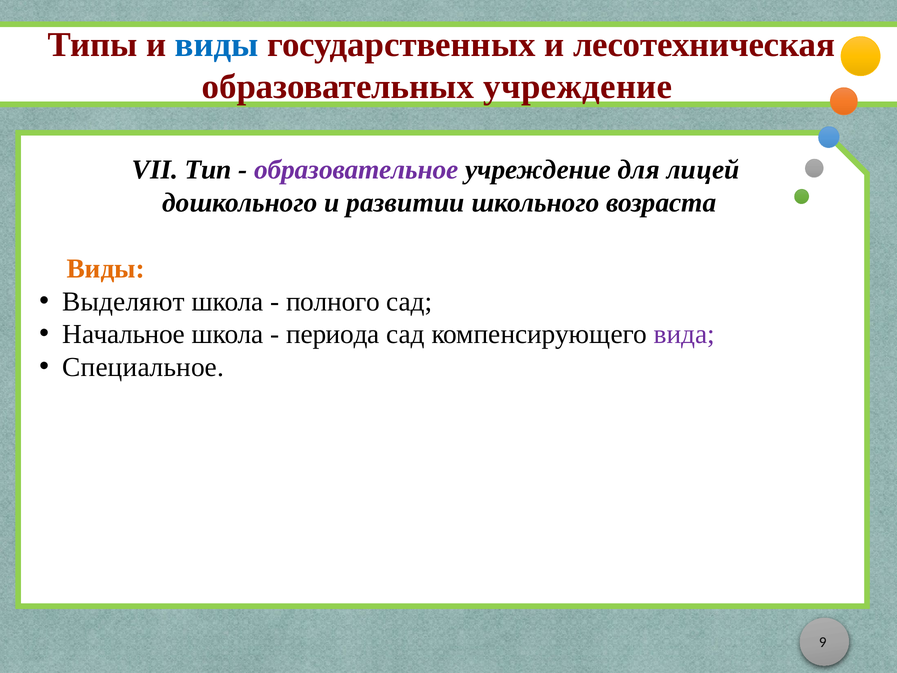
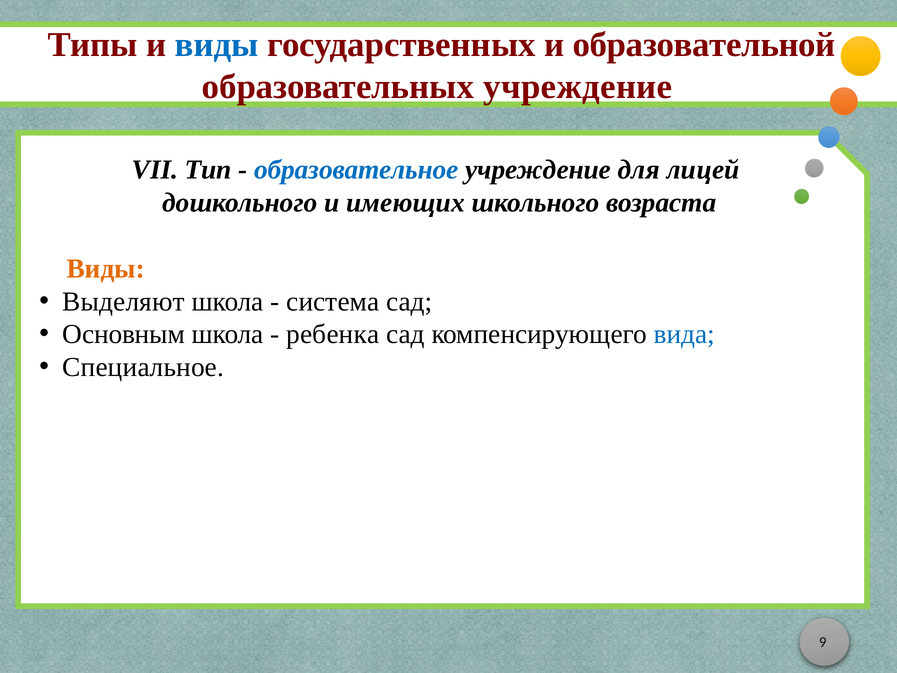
лесотехническая: лесотехническая -> образовательной (704, 45)
образовательное colour: purple -> blue (356, 170)
развитии: развитии -> имеющих (405, 203)
полного: полного -> система (333, 301)
Начальное: Начальное -> Основным (124, 334)
периода: периода -> ребенка (333, 334)
вида colour: purple -> blue (684, 334)
